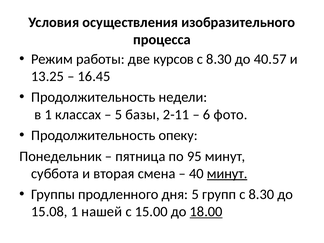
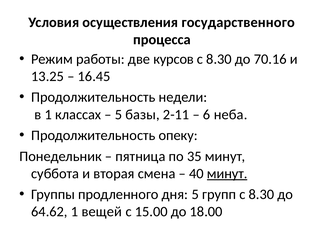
изобразительного: изобразительного -> государственного (238, 22)
40.57: 40.57 -> 70.16 (270, 59)
фото: фото -> неба (231, 115)
95: 95 -> 35 (194, 156)
15.08: 15.08 -> 64.62 (49, 212)
нашей: нашей -> вещей (102, 212)
18.00 underline: present -> none (206, 212)
